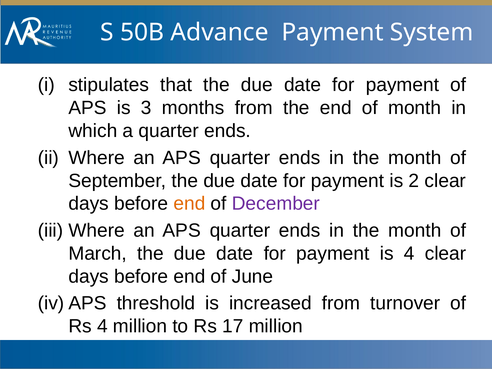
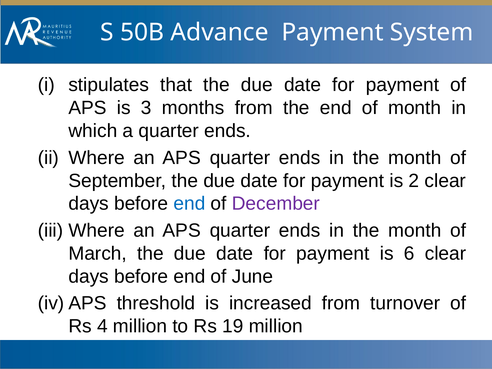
end colour: orange -> blue (189, 204)
is 4: 4 -> 6 (409, 253)
17: 17 -> 19 (233, 326)
